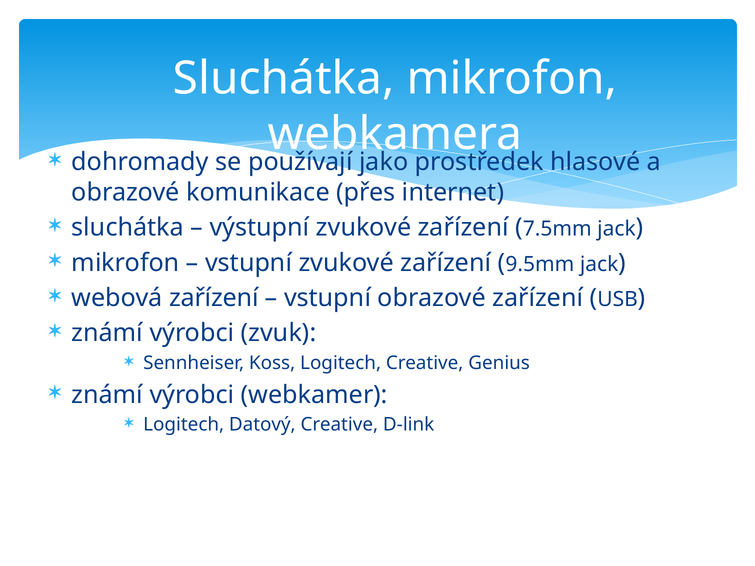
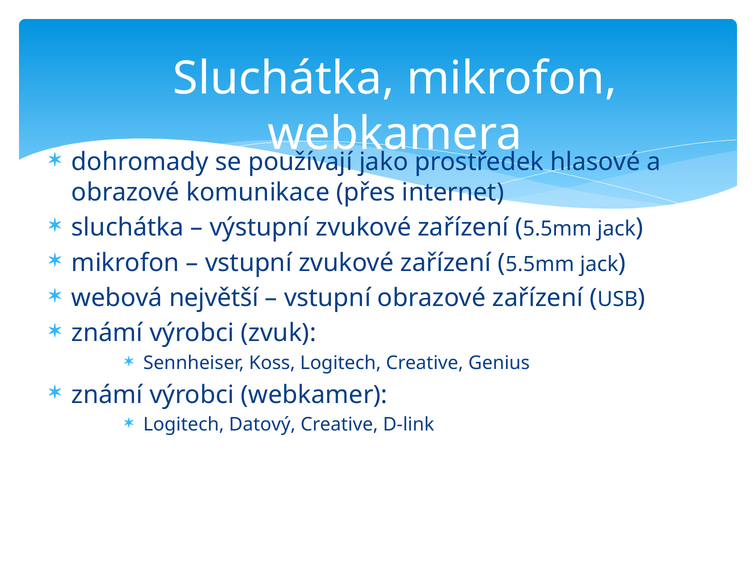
7.5mm: 7.5mm -> 5.5mm (557, 229)
9.5mm: 9.5mm -> 5.5mm (540, 264)
webová zařízení: zařízení -> největší (214, 298)
